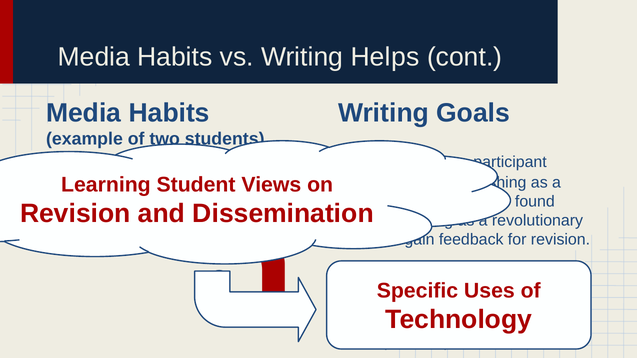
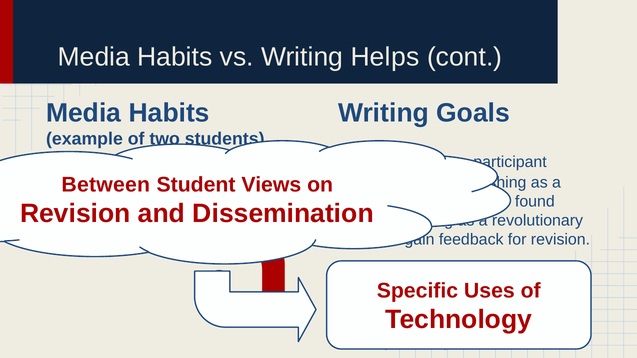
Learning: Learning -> Between (106, 185)
